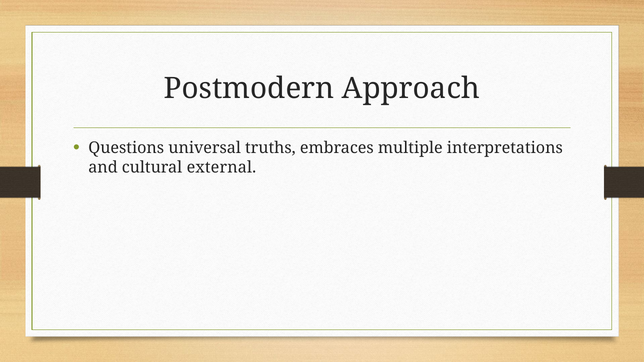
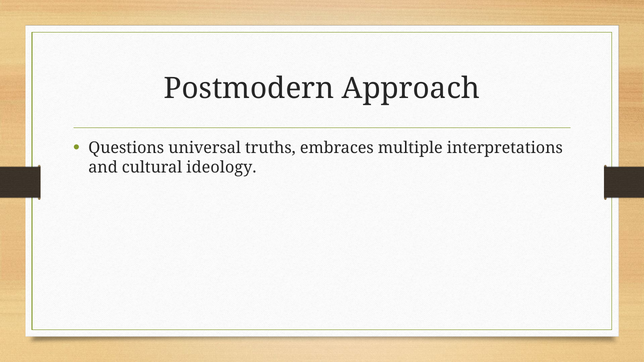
external: external -> ideology (221, 168)
